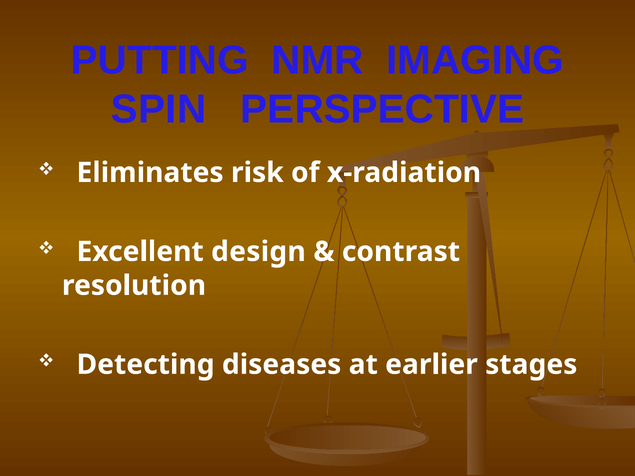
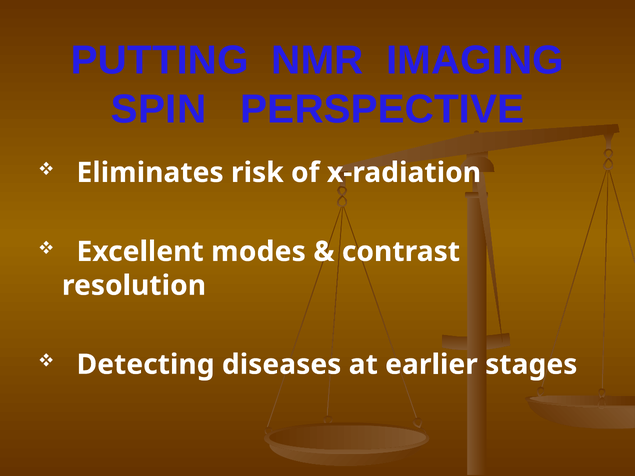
design: design -> modes (258, 252)
